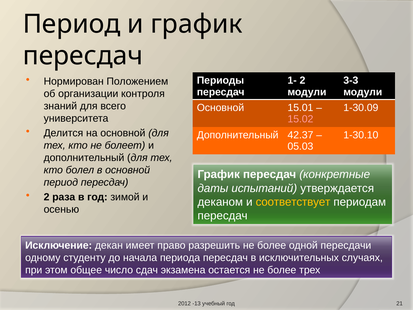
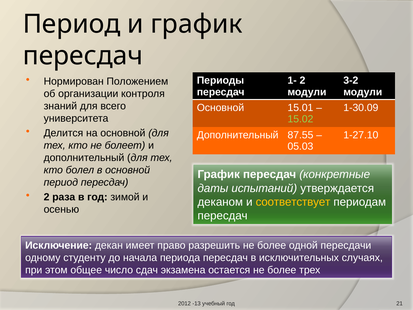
3-3: 3-3 -> 3-2 (351, 80)
15.02 colour: pink -> light green (300, 119)
42.37: 42.37 -> 87.55 (300, 135)
1-30.10: 1-30.10 -> 1-27.10 (361, 135)
